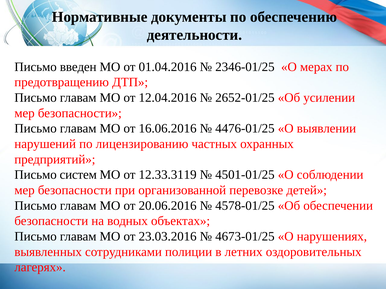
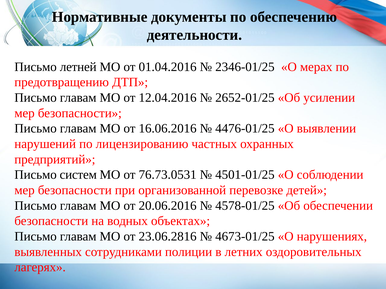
введен: введен -> летней (78, 67)
12.33.3119: 12.33.3119 -> 76.73.0531 (168, 175)
23.03.2016: 23.03.2016 -> 23.06.2816 (168, 237)
